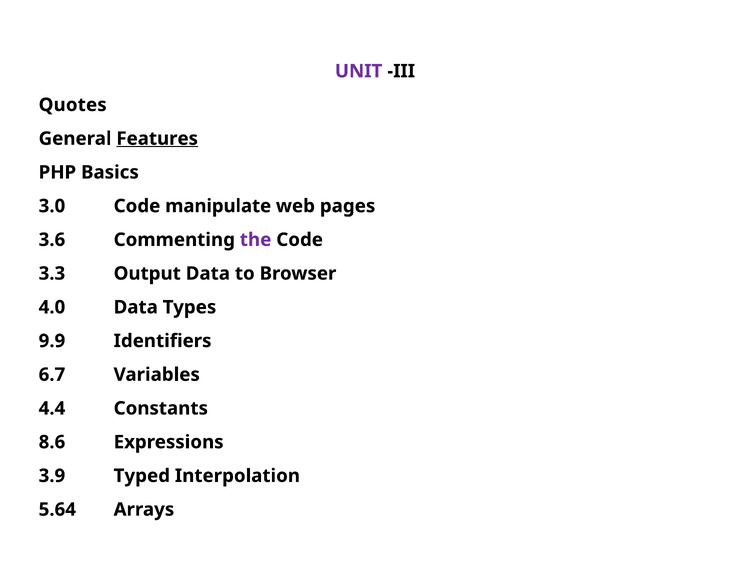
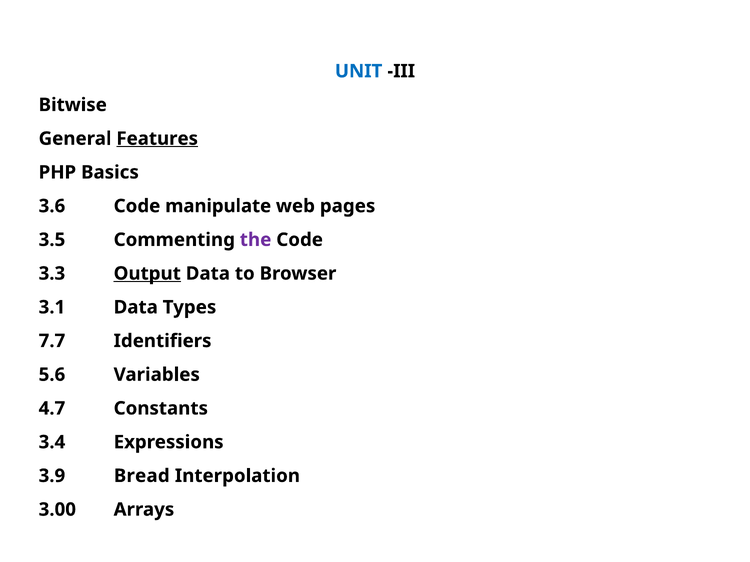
UNIT colour: purple -> blue (359, 71)
Quotes: Quotes -> Bitwise (73, 105)
3.0: 3.0 -> 3.6 (52, 206)
3.6: 3.6 -> 3.5 (52, 240)
Output underline: none -> present (147, 274)
4.0: 4.0 -> 3.1 (52, 307)
9.9: 9.9 -> 7.7 (52, 341)
6.7: 6.7 -> 5.6 (52, 375)
4.4: 4.4 -> 4.7 (52, 409)
8.6: 8.6 -> 3.4 (52, 442)
Typed: Typed -> Bread (142, 476)
5.64: 5.64 -> 3.00 (57, 510)
